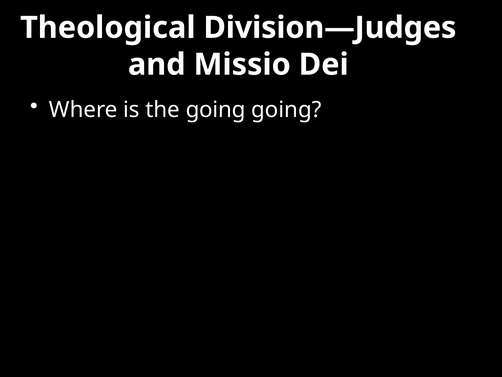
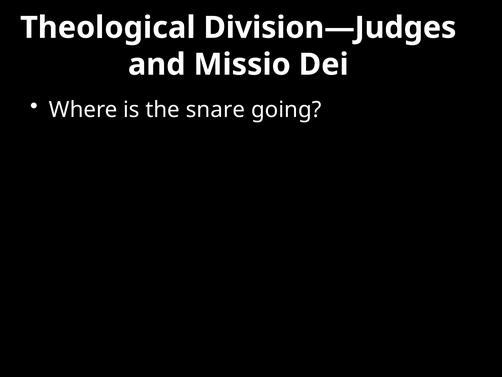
the going: going -> snare (215, 110)
